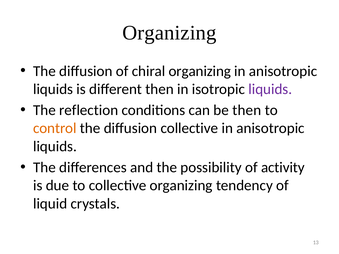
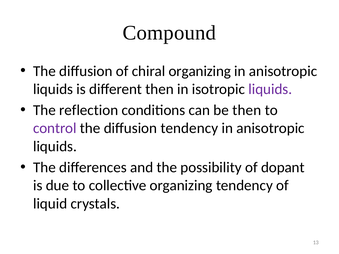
Organizing: Organizing -> Compound (169, 33)
control colour: orange -> purple (55, 128)
diffusion collective: collective -> tendency (189, 128)
activity: activity -> dopant (283, 168)
